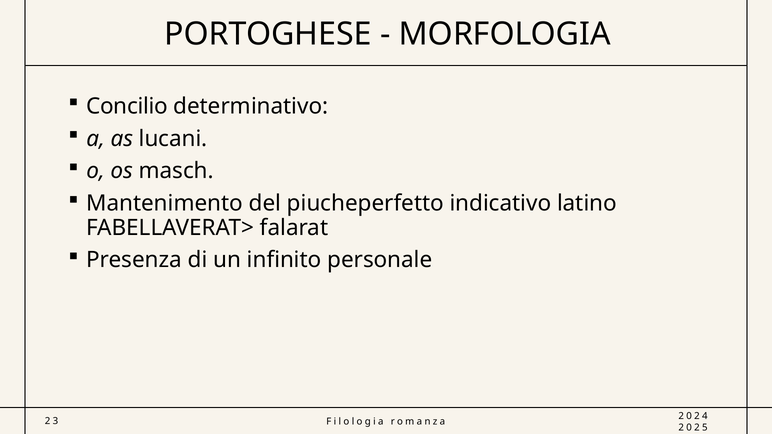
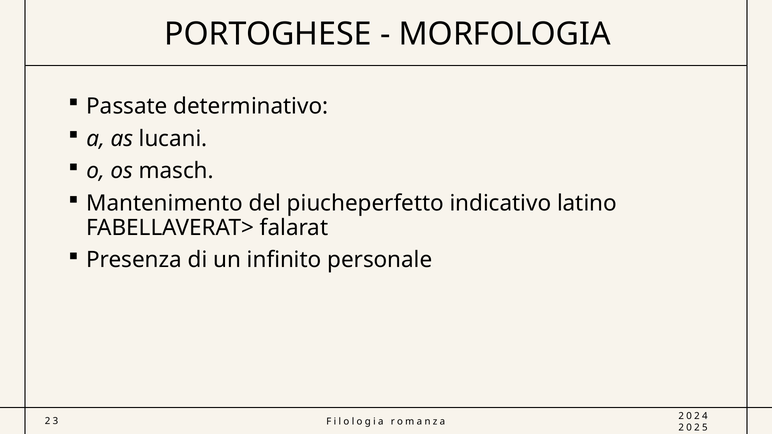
Concilio: Concilio -> Passate (127, 106)
